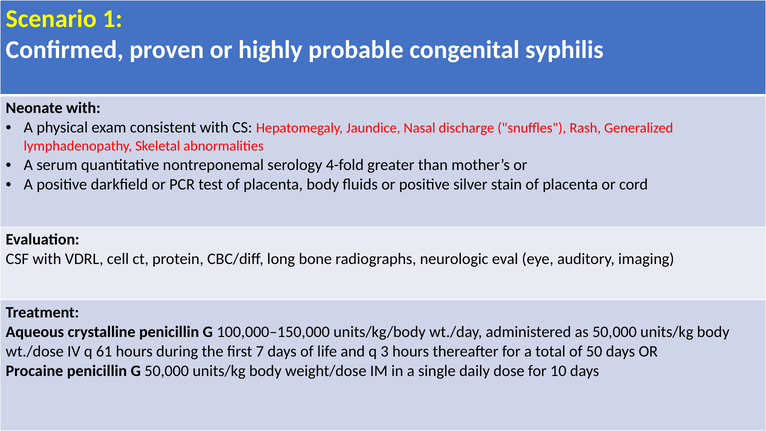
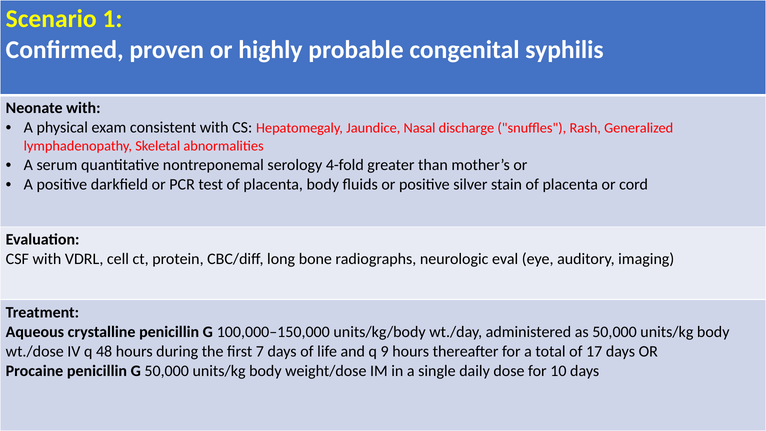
61: 61 -> 48 (104, 351)
3: 3 -> 9 (385, 351)
50: 50 -> 17 (594, 351)
